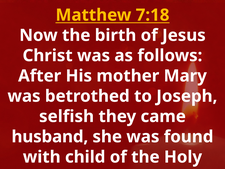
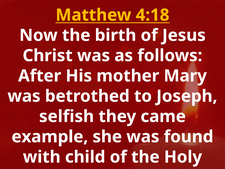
7:18: 7:18 -> 4:18 (153, 15)
husband: husband -> example (50, 137)
